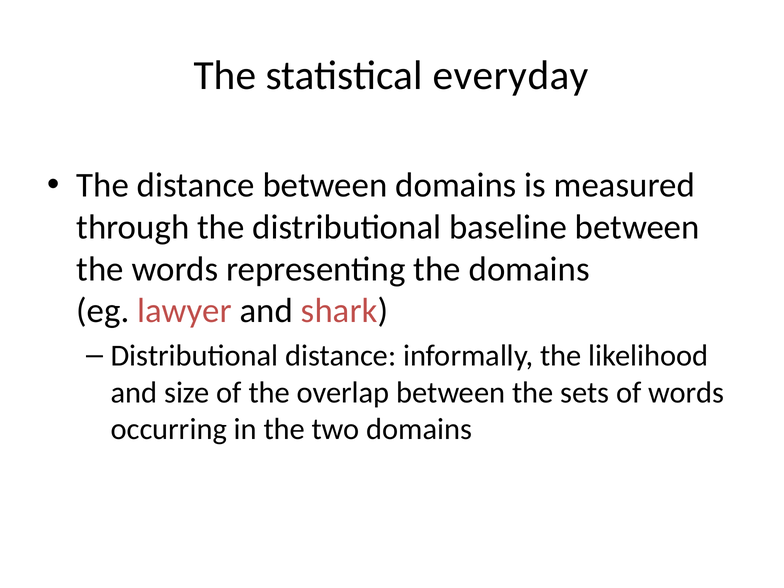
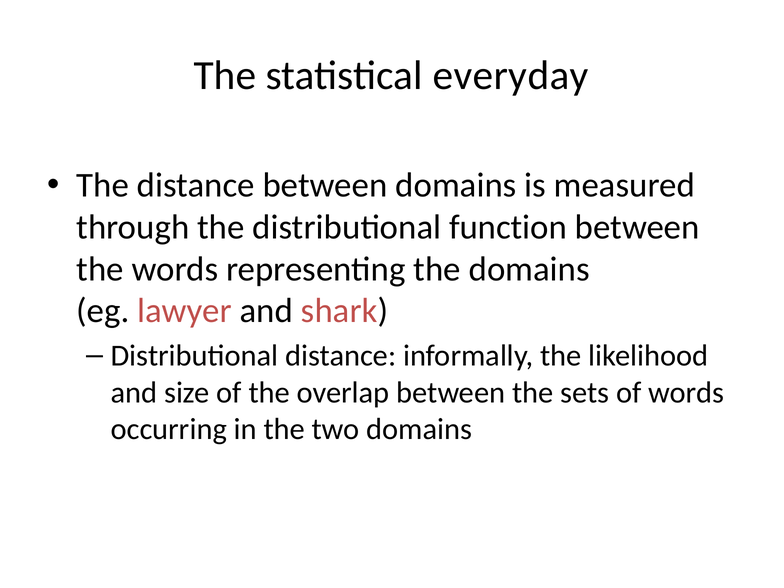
baseline: baseline -> function (508, 227)
